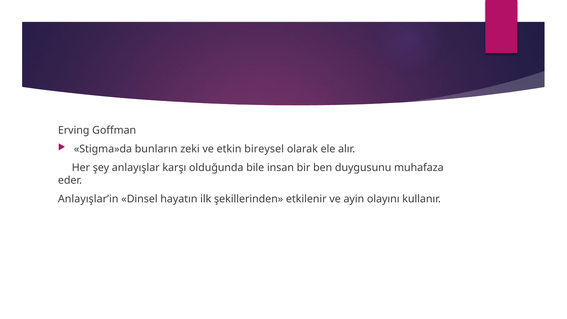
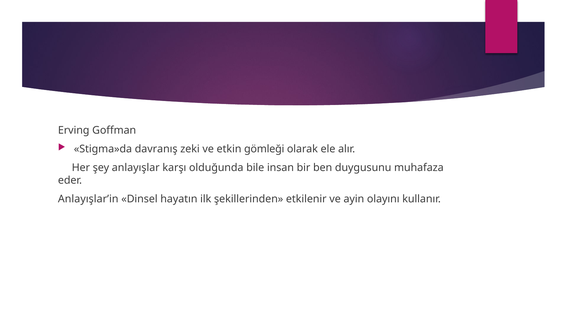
bunların: bunların -> davranış (156, 149)
bireysel: bireysel -> gömleği (264, 149)
